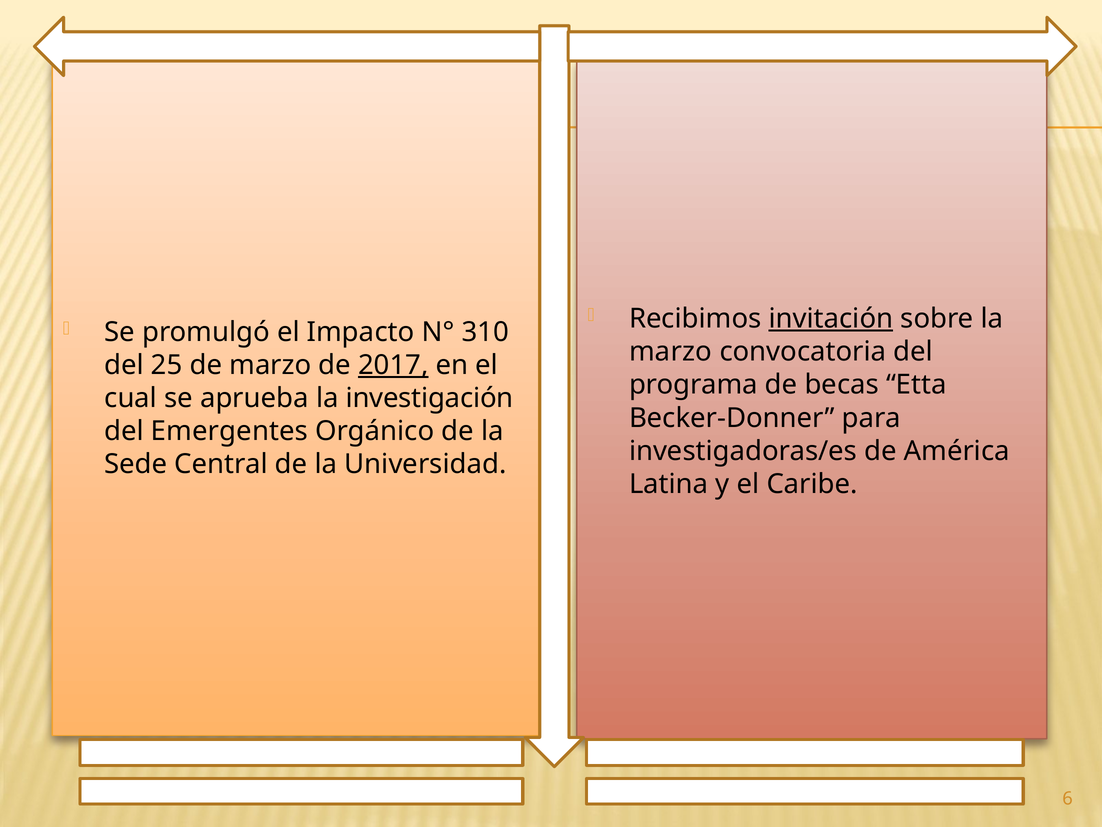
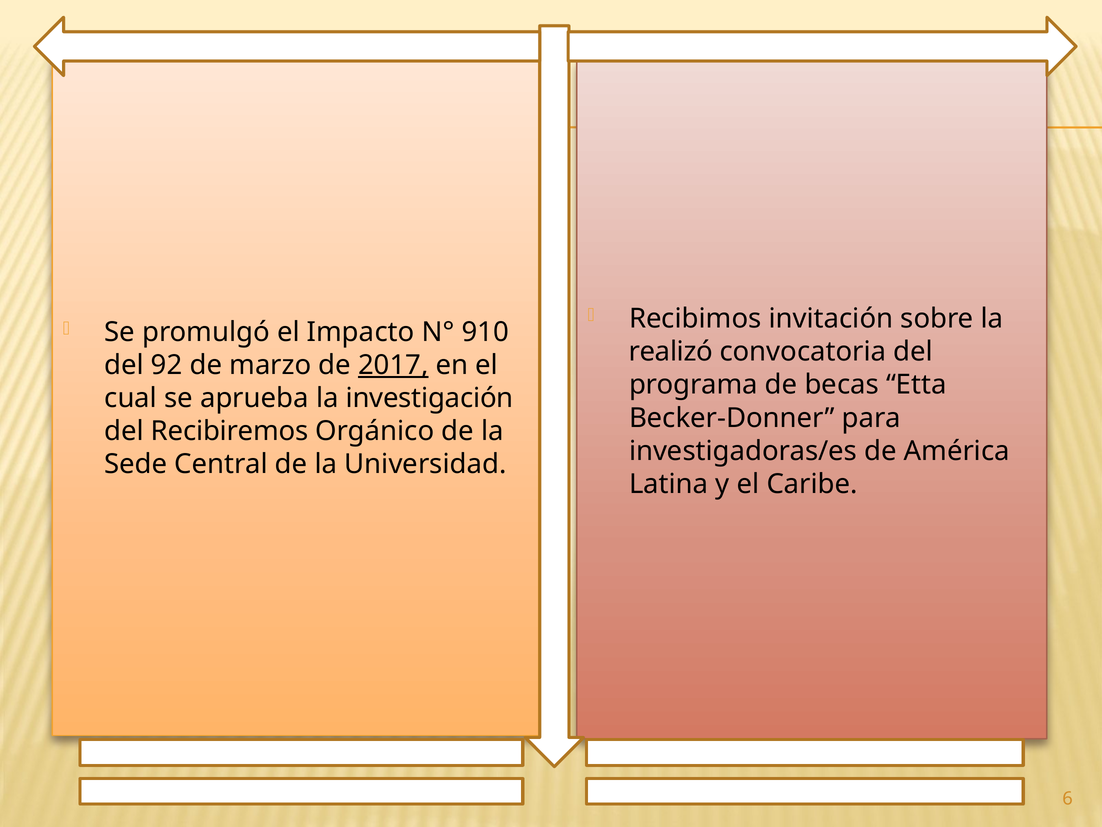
invitación underline: present -> none (831, 319)
310: 310 -> 910 (485, 332)
marzo: marzo -> realizó (671, 352)
25: 25 -> 92 (167, 365)
Emergentes: Emergentes -> Recibiremos (230, 431)
